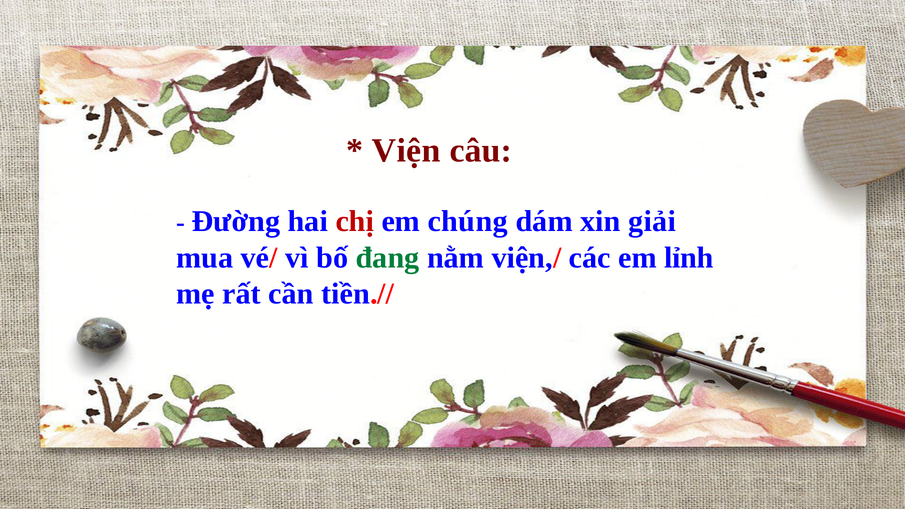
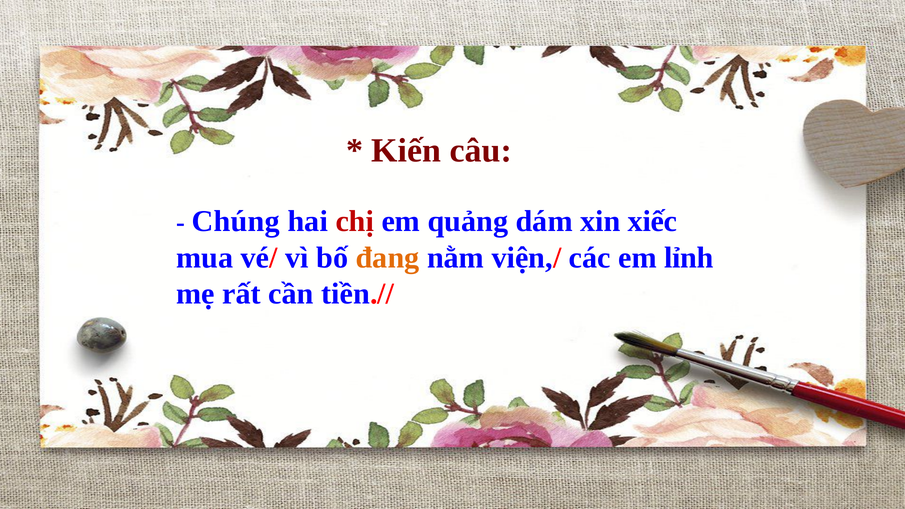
Viện: Viện -> Kiến (406, 150)
Đường: Đường -> Chúng (236, 222)
chúng: chúng -> quảng (468, 222)
giải: giải -> xiếc (652, 222)
đang colour: green -> orange (388, 258)
